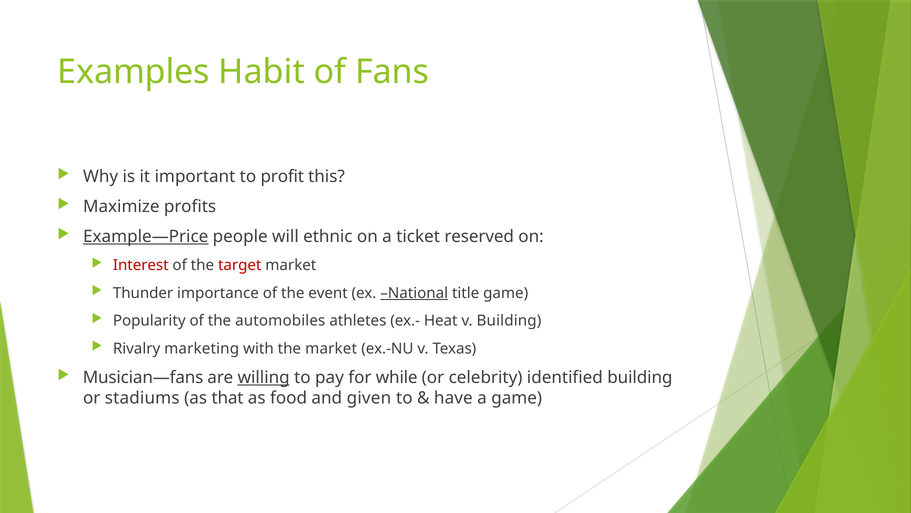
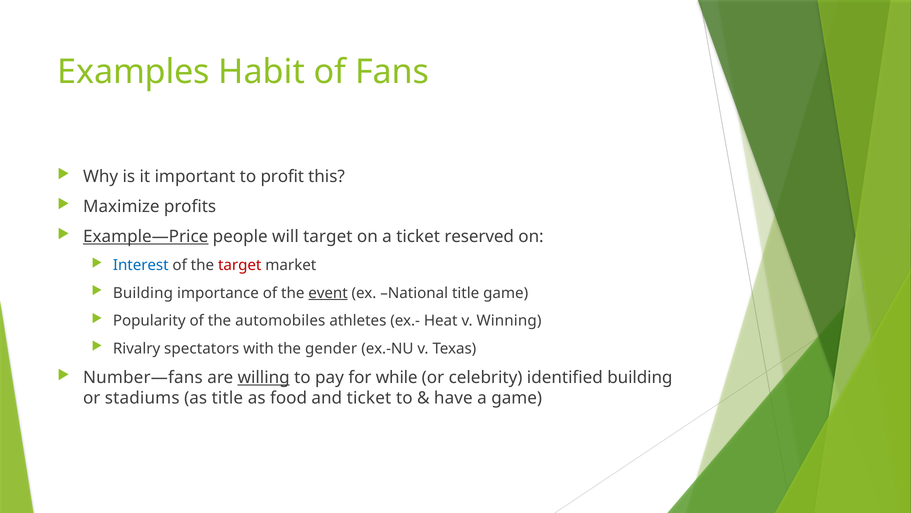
will ethnic: ethnic -> target (328, 236)
Interest colour: red -> blue (141, 265)
Thunder: Thunder -> Building (143, 293)
event underline: none -> present (328, 293)
National underline: present -> none (414, 293)
v Building: Building -> Winning (509, 320)
marketing: marketing -> spectators (202, 348)
the market: market -> gender (331, 348)
Musician—fans: Musician—fans -> Number—fans (143, 377)
as that: that -> title (227, 398)
and given: given -> ticket (369, 398)
